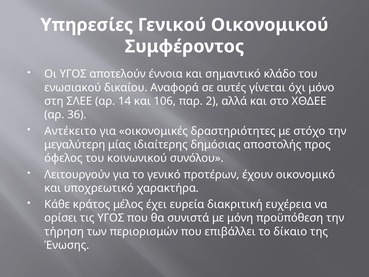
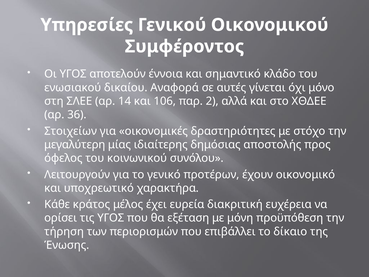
Αντέκειτο: Αντέκειτο -> Στοιχείων (71, 131)
συνιστά: συνιστά -> εξέταση (188, 218)
